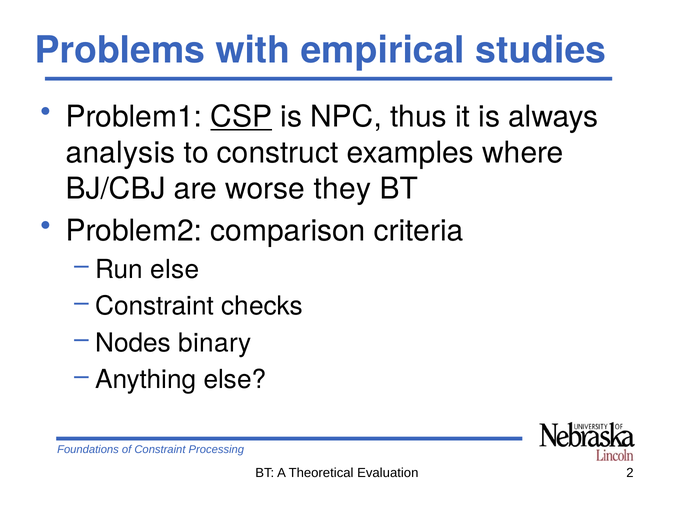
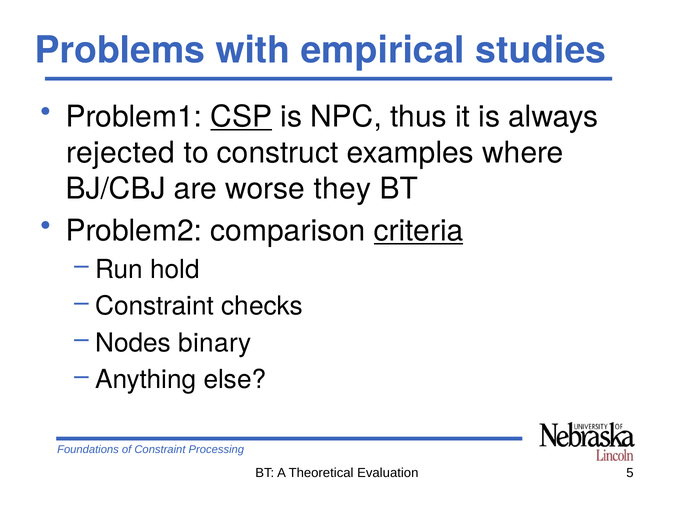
analysis: analysis -> rejected (120, 153)
criteria underline: none -> present (419, 231)
Run else: else -> hold (175, 269)
2: 2 -> 5 (630, 472)
